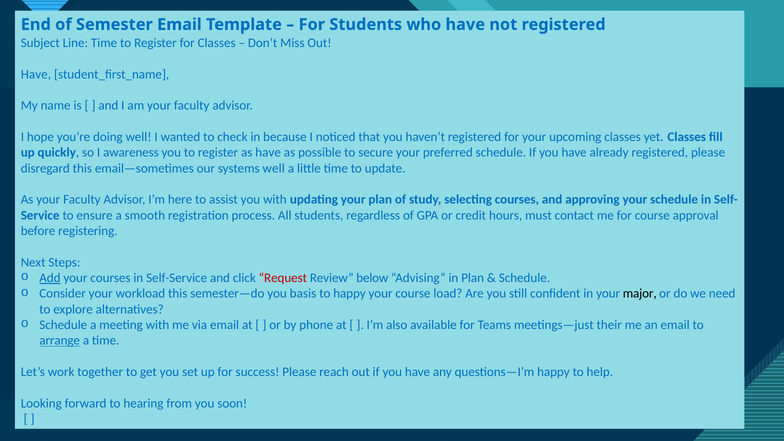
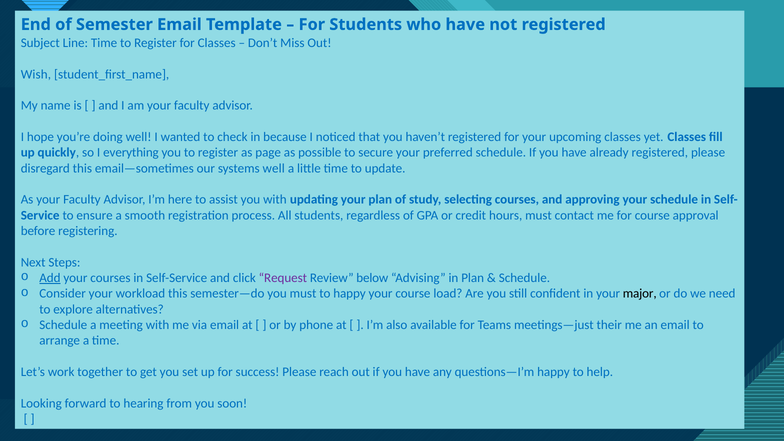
Have: Have -> Wish (36, 74)
awareness: awareness -> everything (131, 153)
as have: have -> page (268, 153)
Request colour: red -> purple (283, 278)
you basis: basis -> must (303, 294)
arrange underline: present -> none (60, 341)
